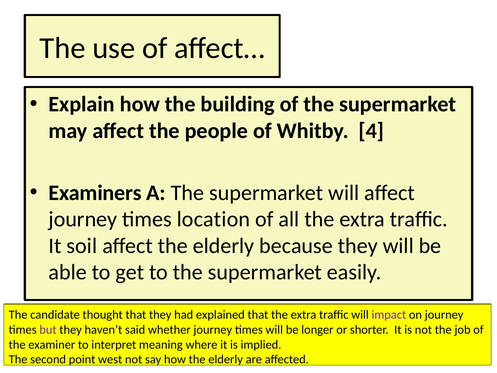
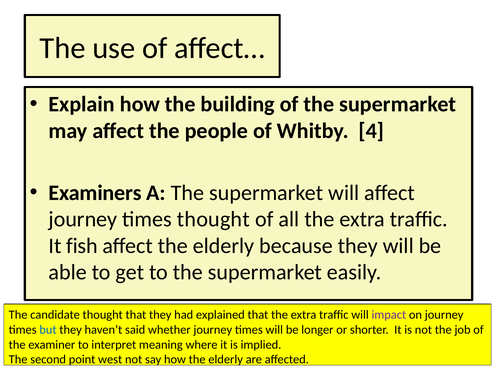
times location: location -> thought (213, 219)
soil: soil -> fish (82, 246)
but colour: purple -> blue (48, 329)
